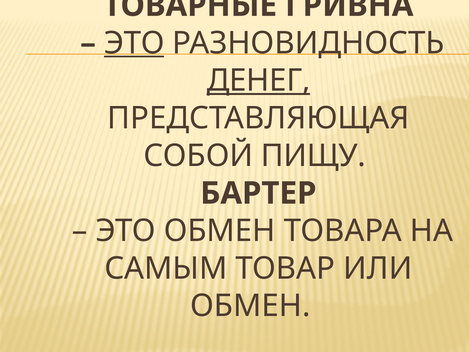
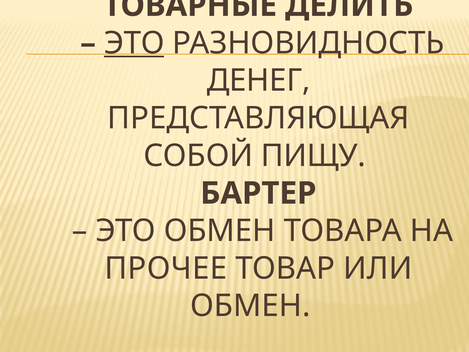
ГРИВНА: ГРИВНА -> ДЕЛИТЬ (349, 6)
ДЕНЕГ underline: present -> none (259, 81)
САМЫМ: САМЫМ -> ПРОЧЕЕ (166, 268)
